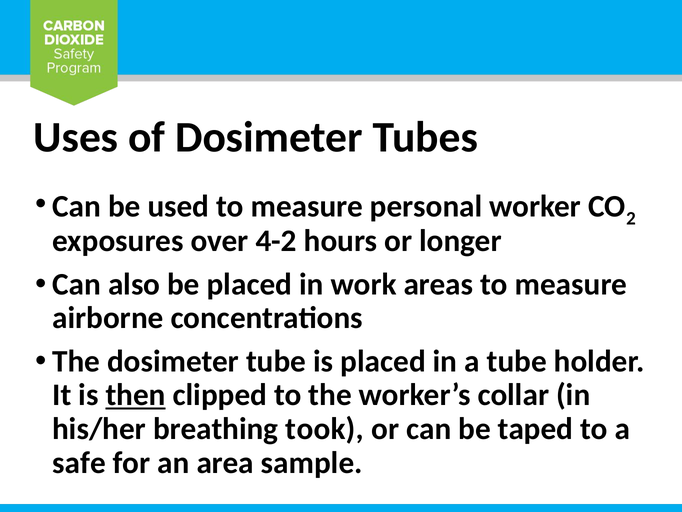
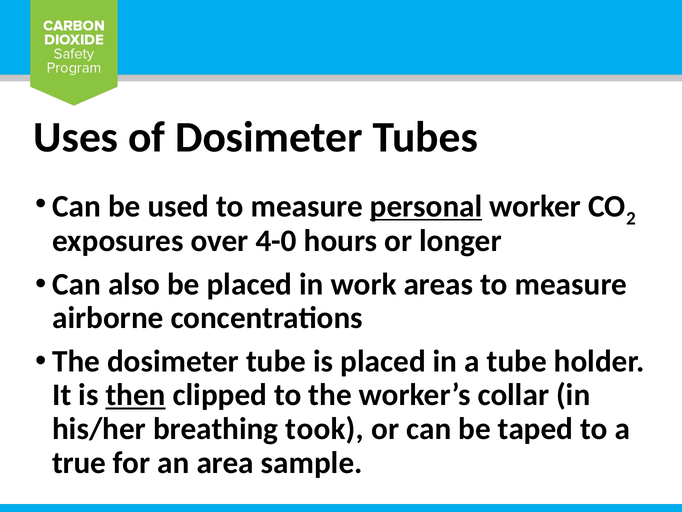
personal underline: none -> present (426, 206)
4-2: 4-2 -> 4-0 (276, 241)
safe: safe -> true (79, 462)
